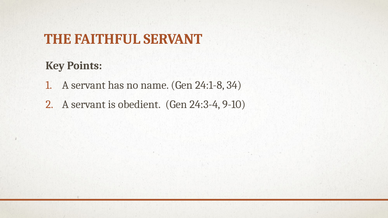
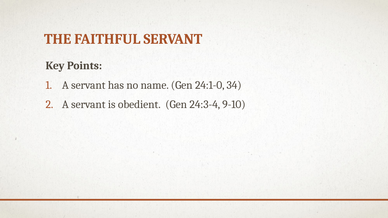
24:1-8: 24:1-8 -> 24:1-0 (210, 85)
